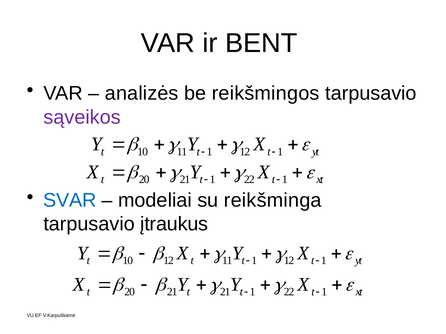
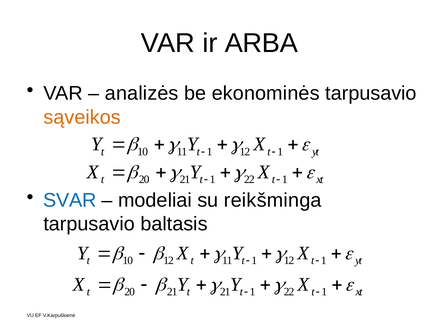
BENT: BENT -> ARBA (261, 43)
reikšmingos: reikšmingos -> ekonominės (266, 94)
sąveikos colour: purple -> orange (82, 117)
įtraukus: įtraukus -> baltasis (174, 224)
